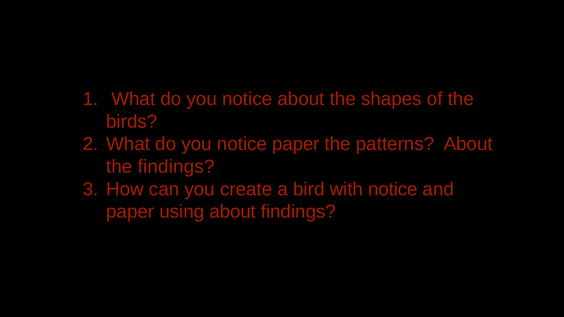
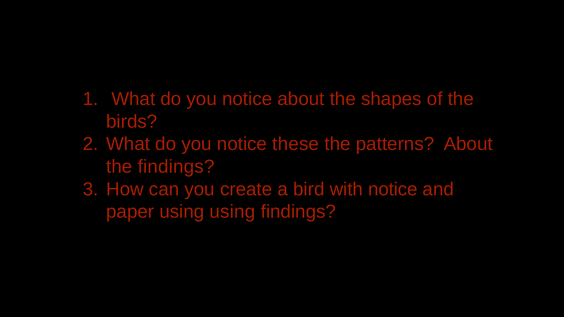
notice paper: paper -> these (296, 144)
using about: about -> using (232, 212)
